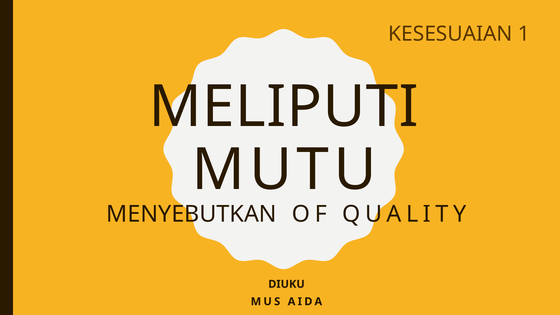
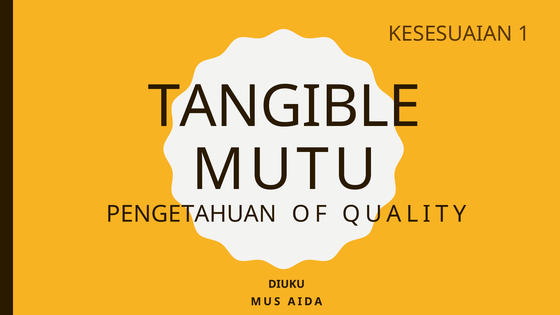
MELIPUTI: MELIPUTI -> TANGIBLE (284, 107)
MENYEBUTKAN: MENYEBUTKAN -> PENGETAHUAN (191, 214)
